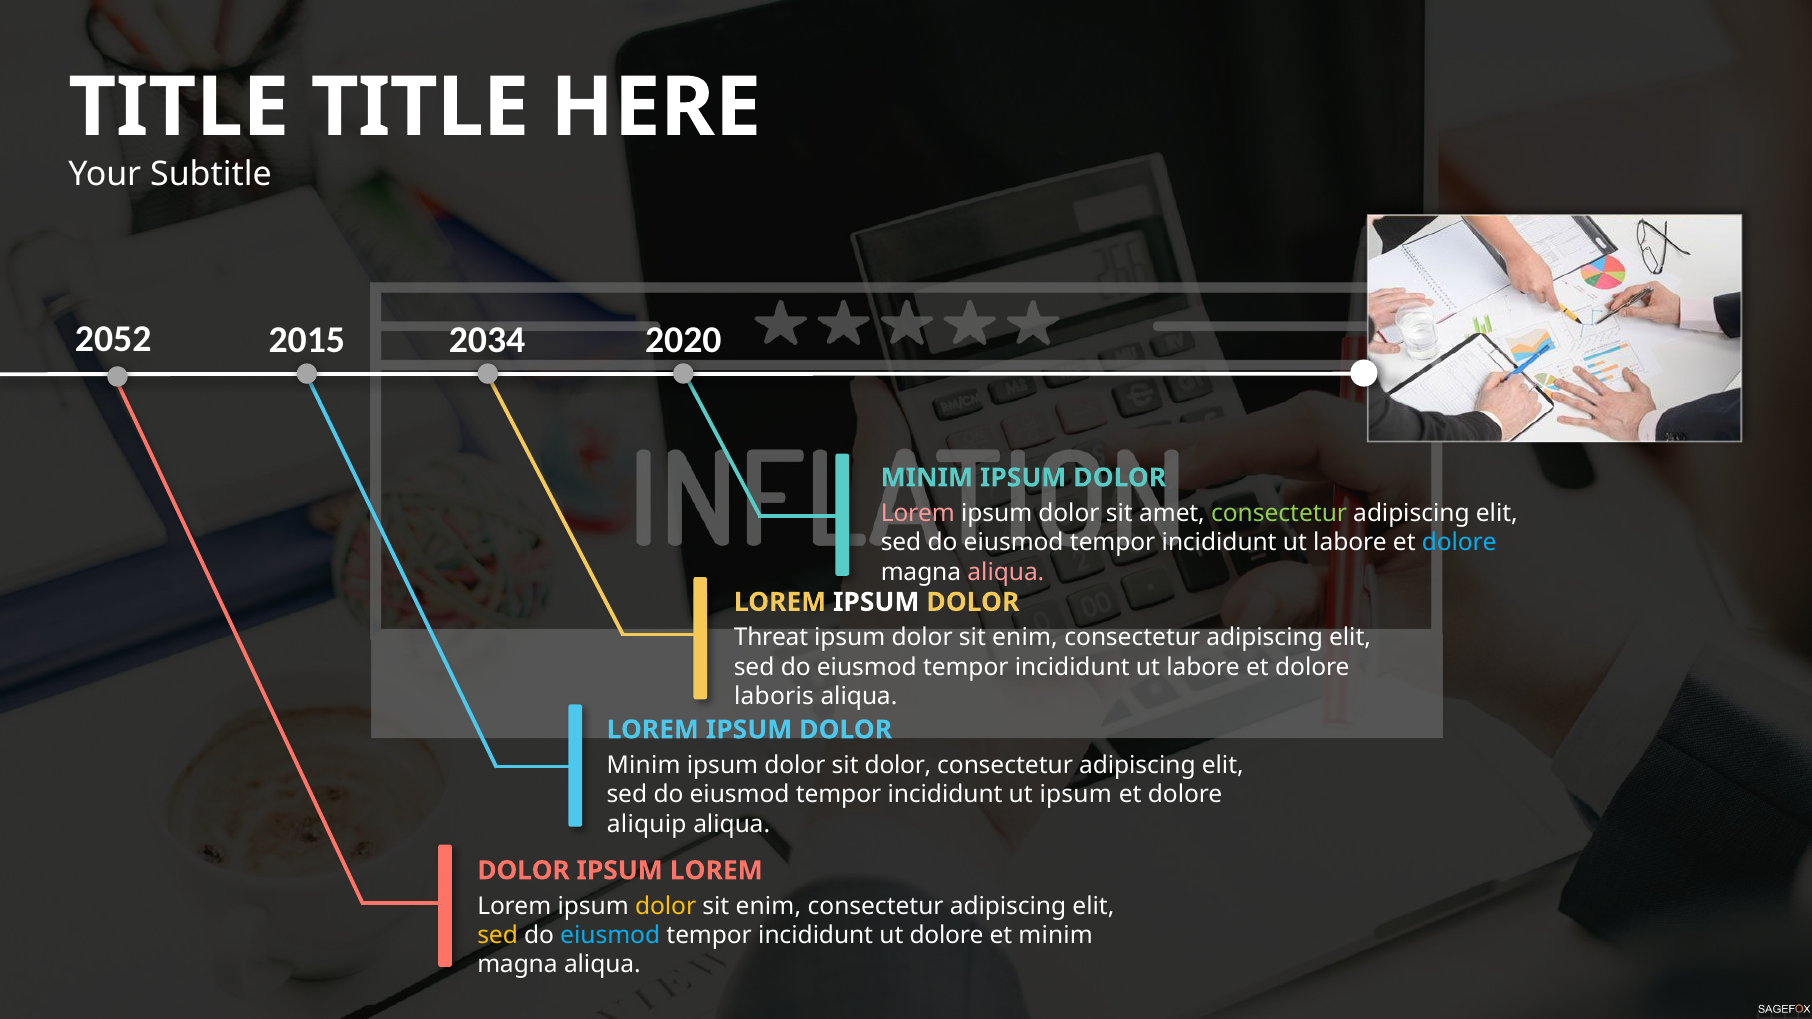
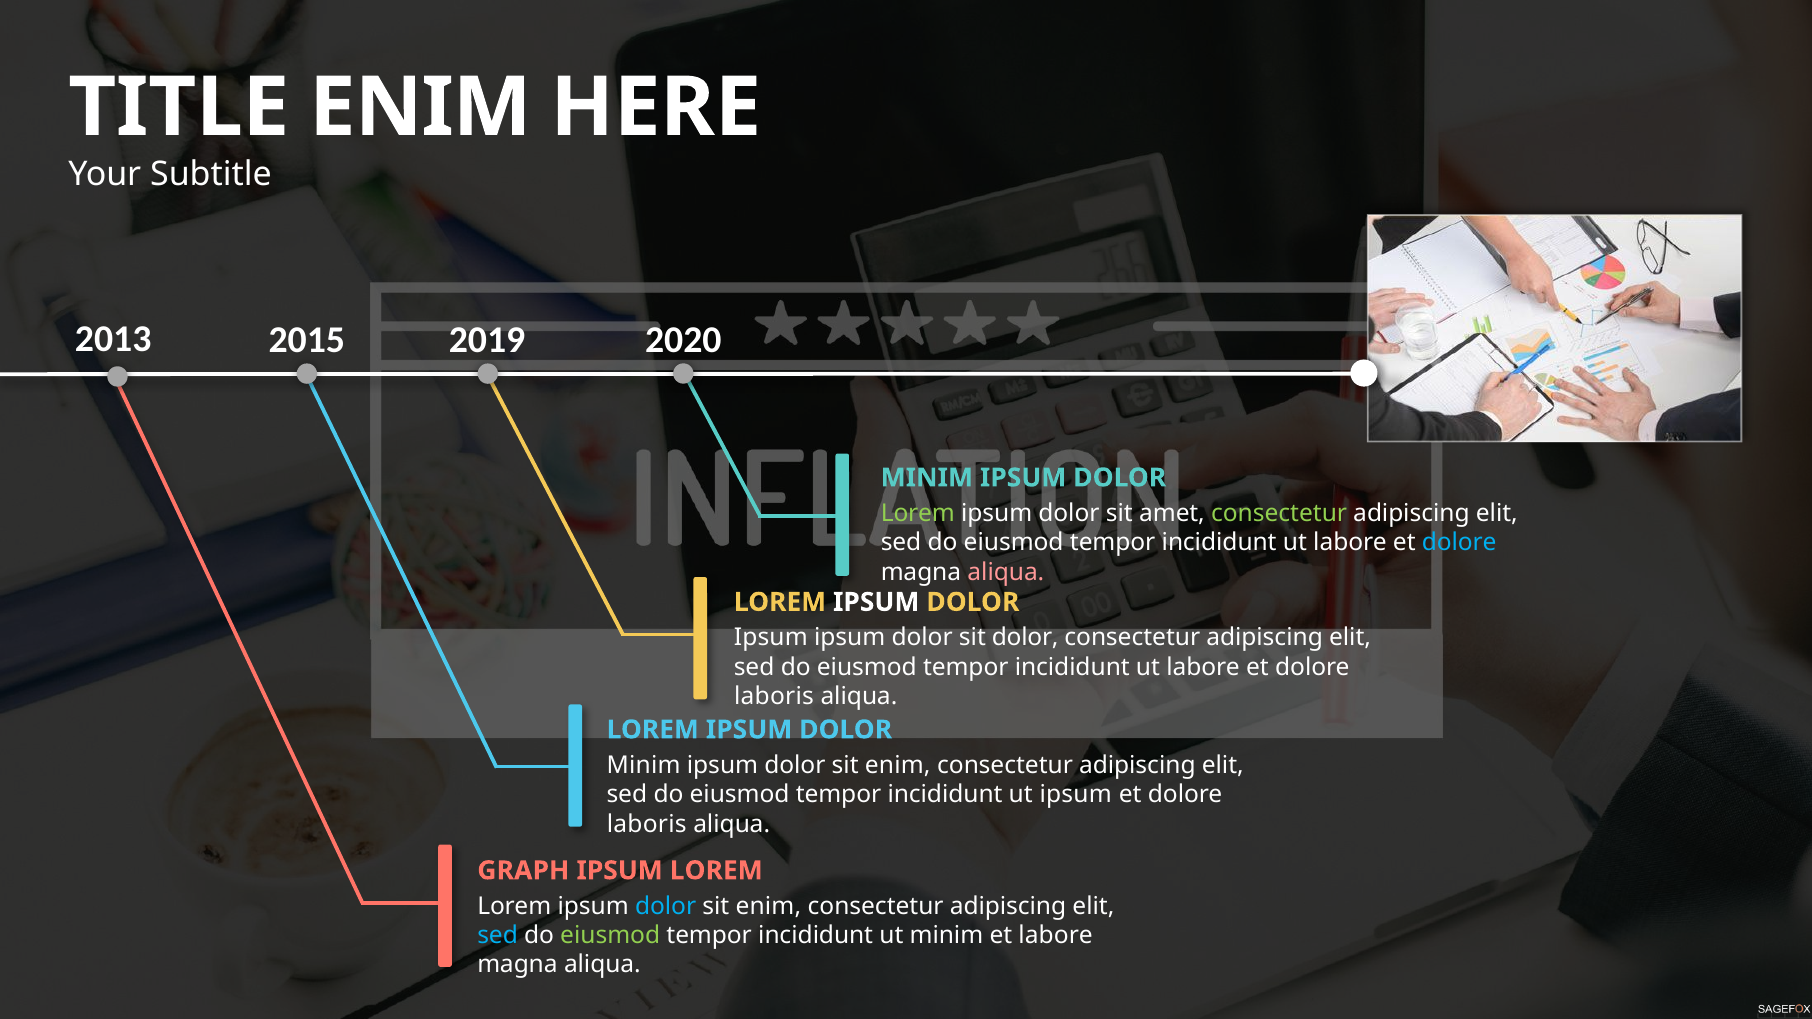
TITLE: TITLE -> ENIM (420, 108)
2052: 2052 -> 2013 (113, 339)
2034: 2034 -> 2019 (487, 340)
Lorem colour: pink -> light green (918, 513)
Threat: Threat -> Ipsum (771, 638)
enim: enim -> dolor (1025, 638)
dolor: dolor -> enim (898, 765)
aliquip: aliquip -> laboris (647, 824)
DOLOR: DOLOR -> GRAPH (523, 871)
dolor colour: yellow -> light blue (666, 906)
sed colour: yellow -> light blue (498, 936)
eiusmod colour: light blue -> light green (610, 936)
ut dolore: dolore -> minim (946, 936)
et minim: minim -> labore (1056, 936)
